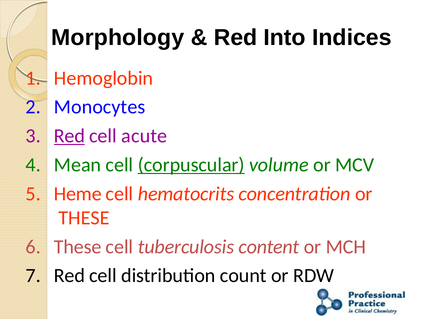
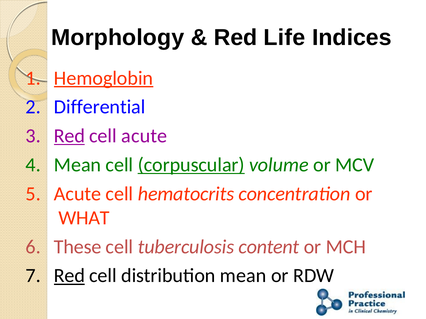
Into: Into -> Life (284, 38)
Hemoglobin underline: none -> present (104, 78)
Monocytes: Monocytes -> Differential (100, 107)
Heme: Heme -> Acute (78, 194)
THESE: THESE -> WHAT (84, 218)
Red underline: none -> present (69, 276)
distribution count: count -> mean (243, 276)
